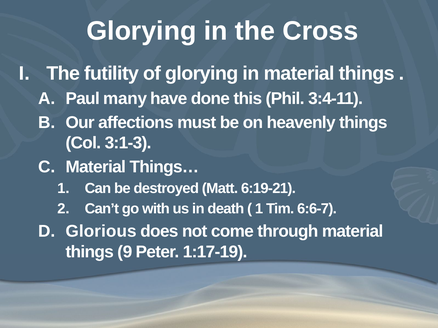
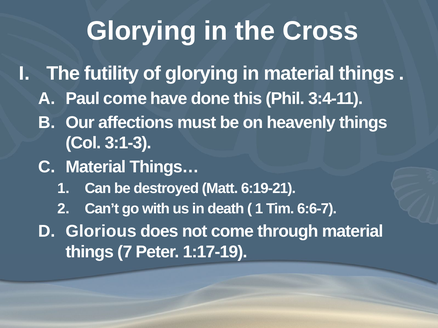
Paul many: many -> come (125, 99)
9: 9 -> 7 (125, 252)
